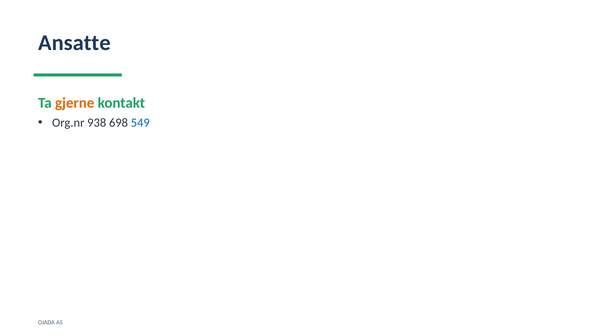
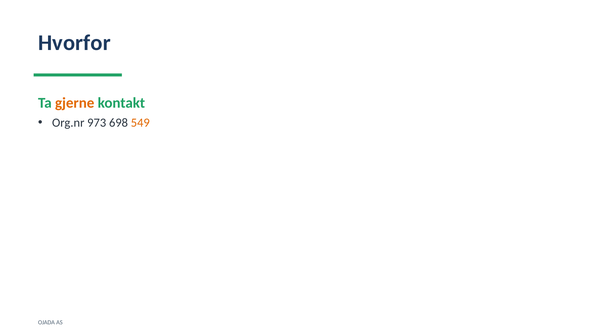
Ansatte: Ansatte -> Hvorfor (74, 43)
938: 938 -> 973 (97, 123)
549 colour: blue -> orange (140, 123)
